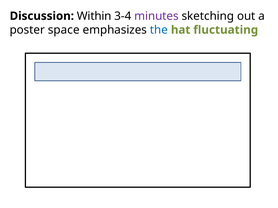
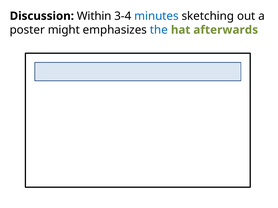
minutes colour: purple -> blue (156, 16)
space: space -> might (64, 30)
fluctuating: fluctuating -> afterwards (226, 30)
